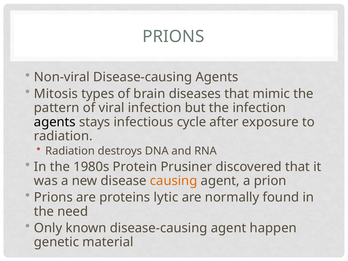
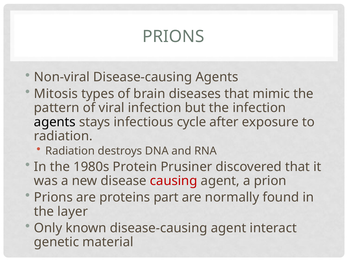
causing colour: orange -> red (174, 181)
lytic: lytic -> part (166, 197)
need: need -> layer (73, 211)
happen: happen -> interact (273, 228)
